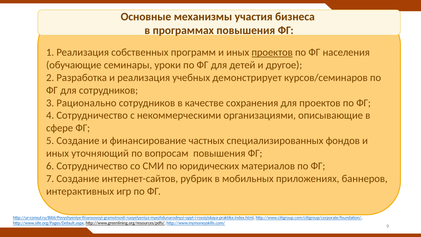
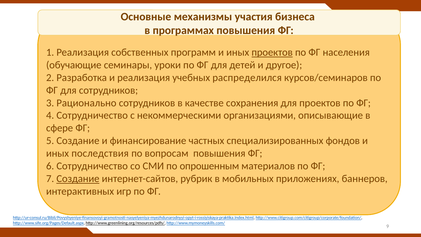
демонстрирует: демонстрирует -> распределился (247, 78)
уточняющий: уточняющий -> последствия (100, 153)
юридических: юридических -> опрошенным (209, 166)
Создание underline: none -> present (78, 179)
